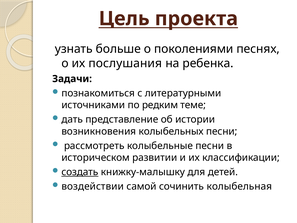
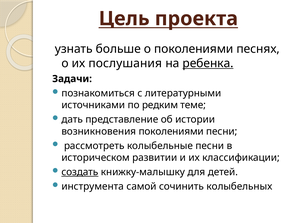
ребенка underline: none -> present (208, 63)
возникновения колыбельных: колыбельных -> поколениями (171, 131)
воздействии: воздействии -> инструмента (93, 186)
колыбельная: колыбельная -> колыбельных (239, 186)
